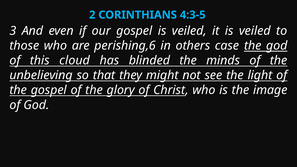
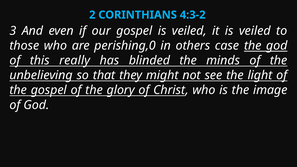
4:3-5: 4:3-5 -> 4:3-2 (193, 15)
perishing,6: perishing,6 -> perishing,0 (125, 46)
cloud: cloud -> really (75, 60)
